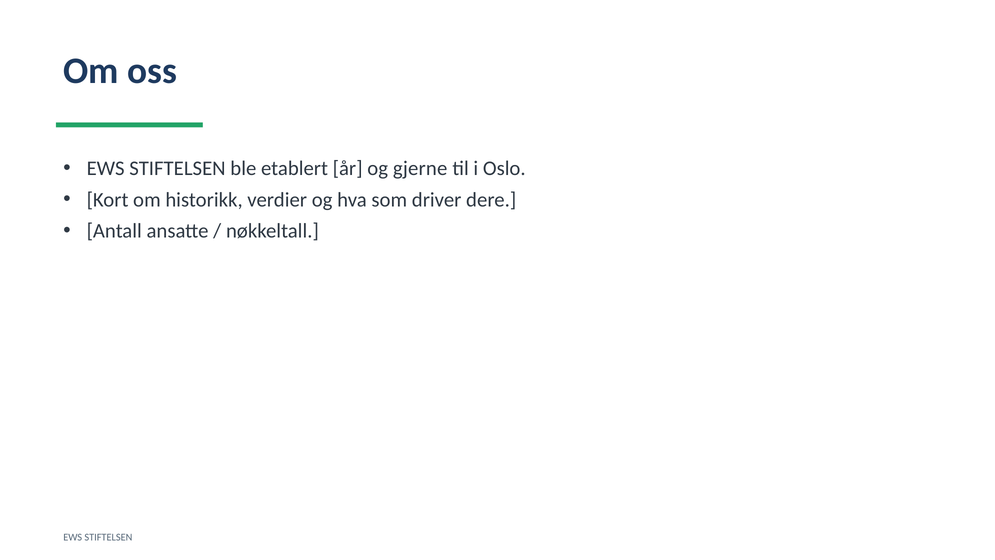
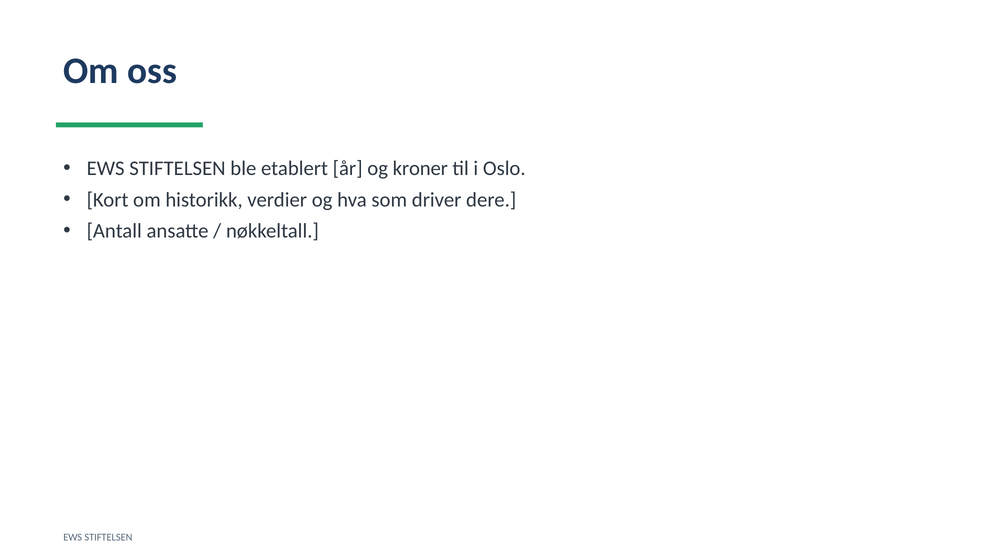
gjerne: gjerne -> kroner (420, 169)
